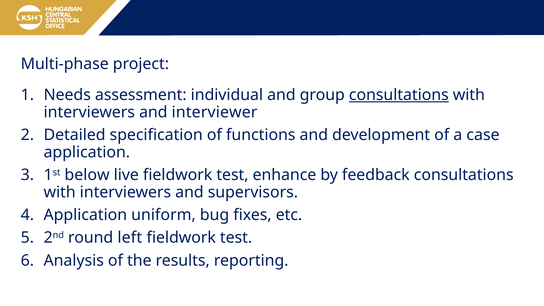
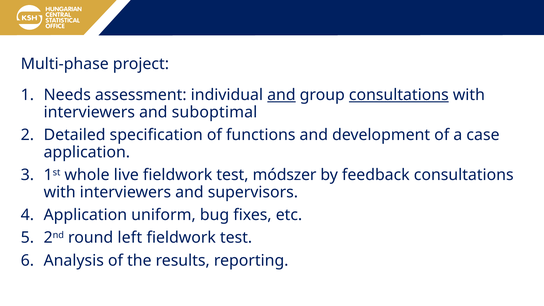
and underline: none -> present (281, 95)
interviewer: interviewer -> suboptimal (215, 112)
below: below -> whole (87, 175)
enhance: enhance -> módszer (285, 175)
